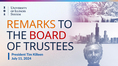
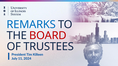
REMARKS colour: orange -> blue (31, 25)
